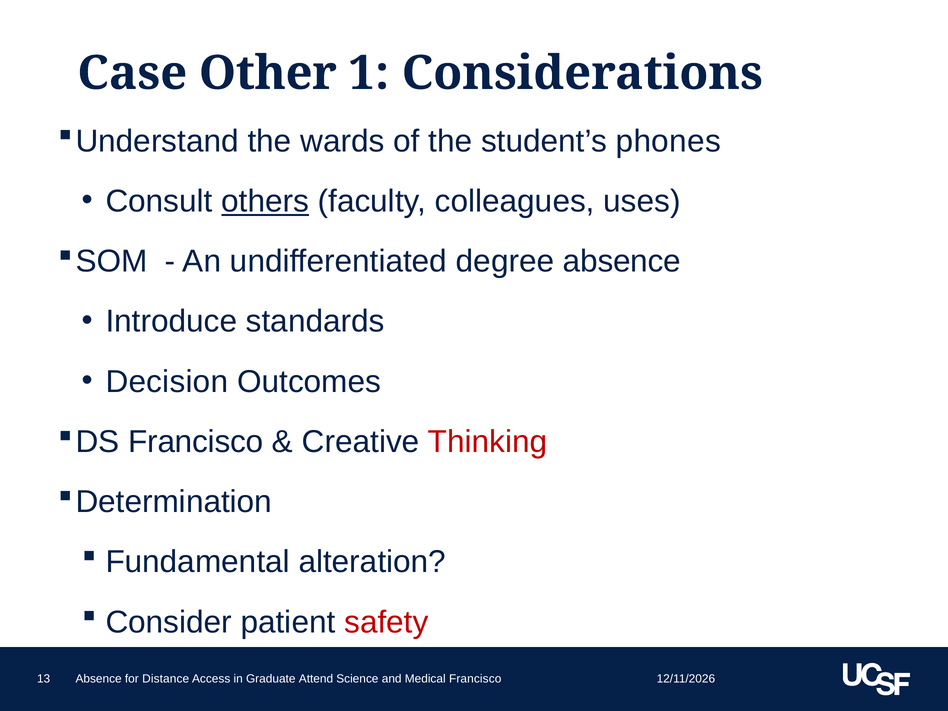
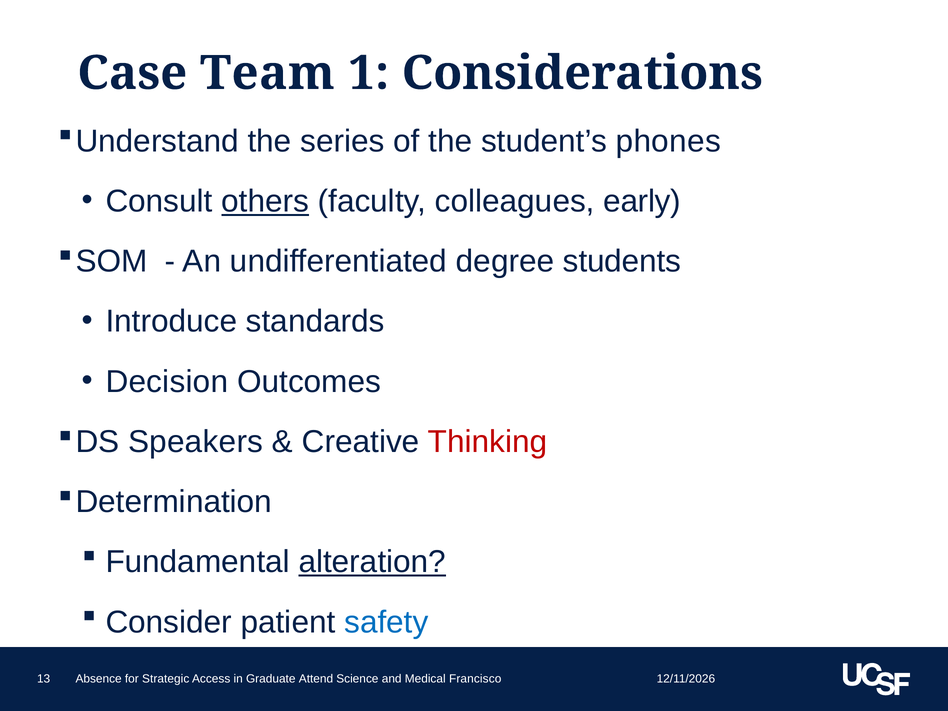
Other: Other -> Team (267, 73)
wards: wards -> series (342, 141)
uses: uses -> early (642, 201)
degree absence: absence -> students (622, 261)
Francisco: Francisco -> Speakers (196, 442)
alteration underline: none -> present (372, 562)
safety colour: red -> blue (386, 622)
Distance: Distance -> Strategic (166, 679)
